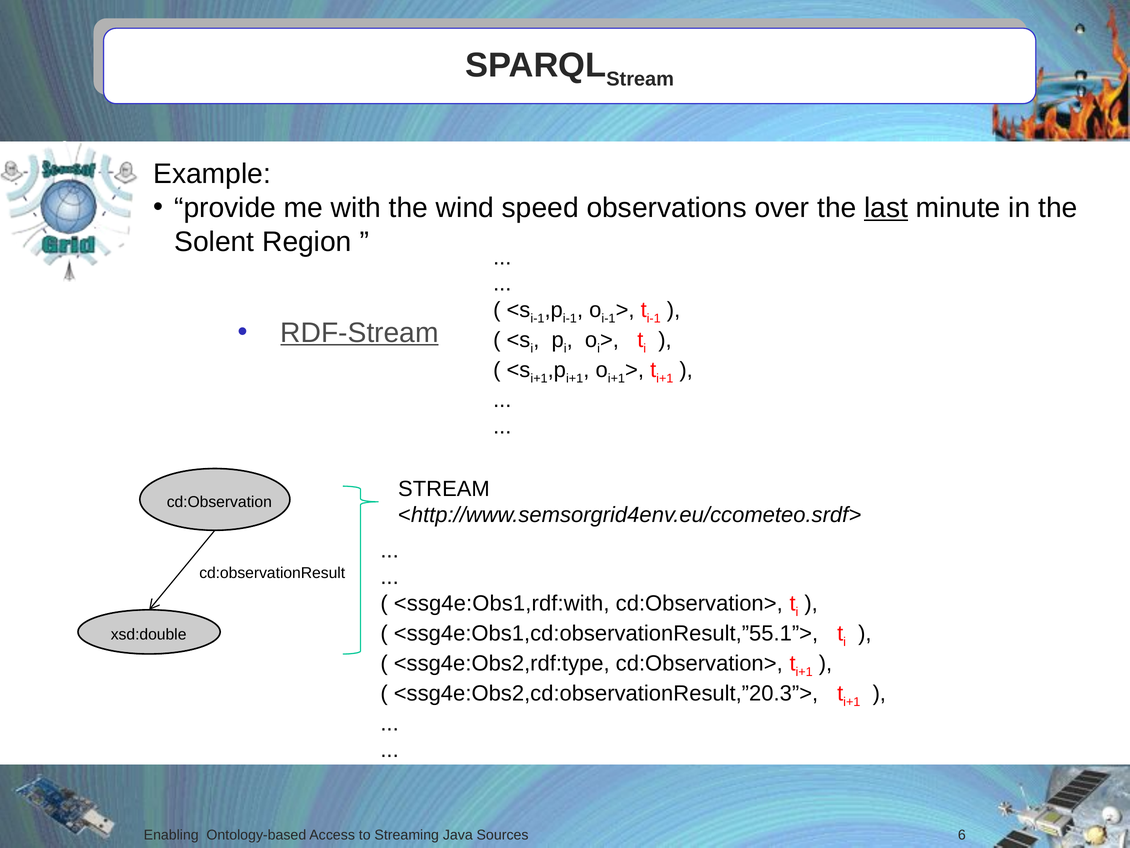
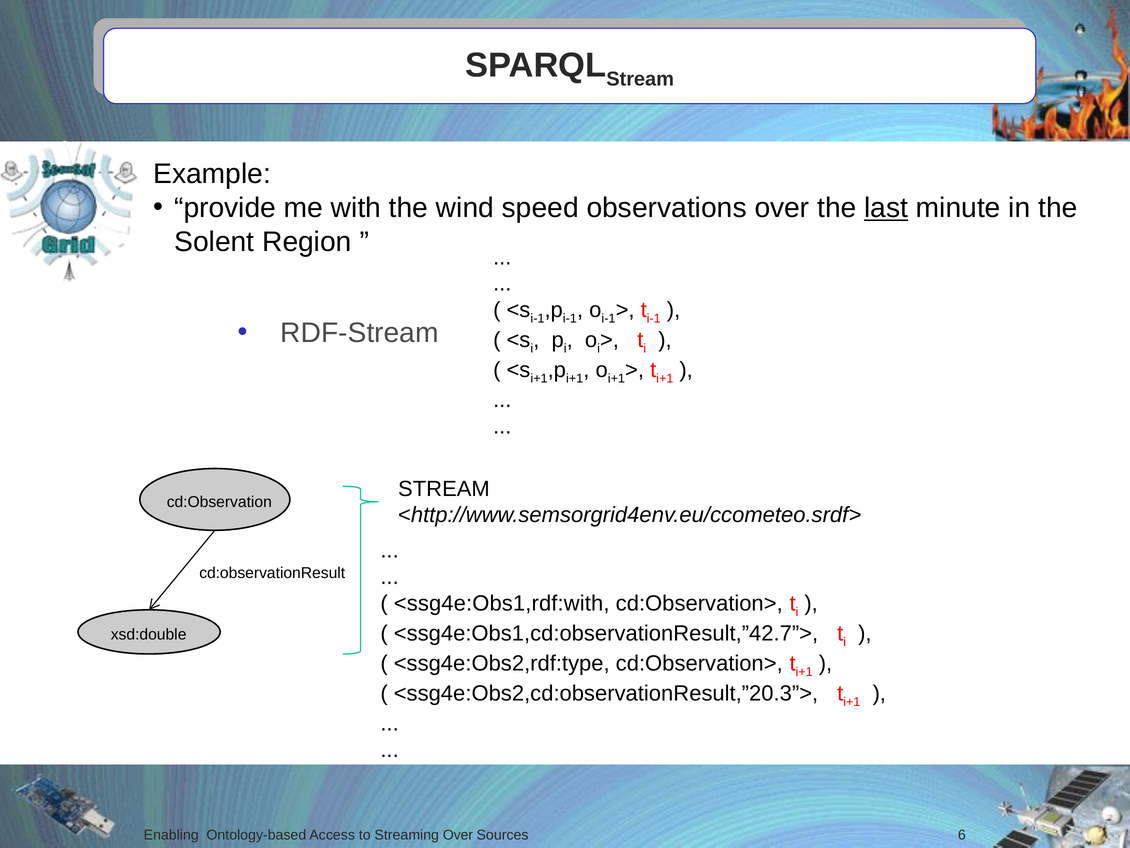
RDF-Stream underline: present -> none (360, 333)
<ssg4e:Obs1,cd:observationResult,”55.1”>: <ssg4e:Obs1,cd:observationResult,”55.1”> -> <ssg4e:Obs1,cd:observationResult,”42.7”> (606, 633)
Streaming Java: Java -> Over (458, 834)
